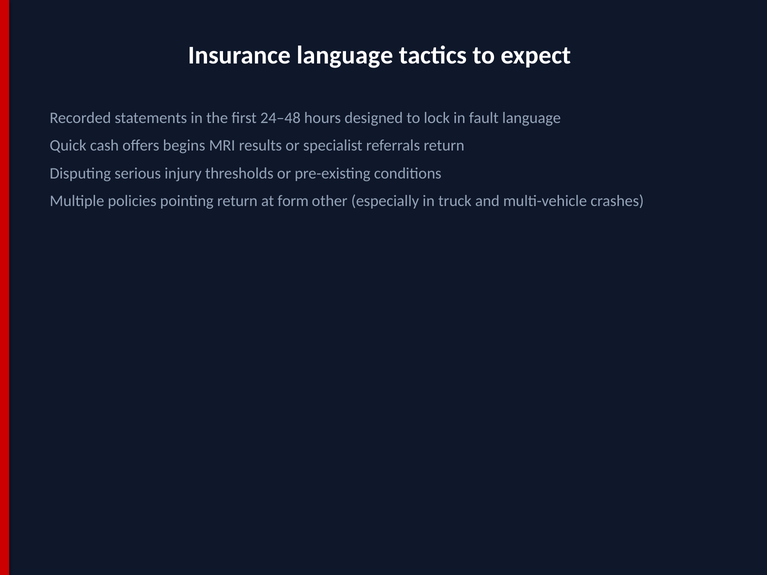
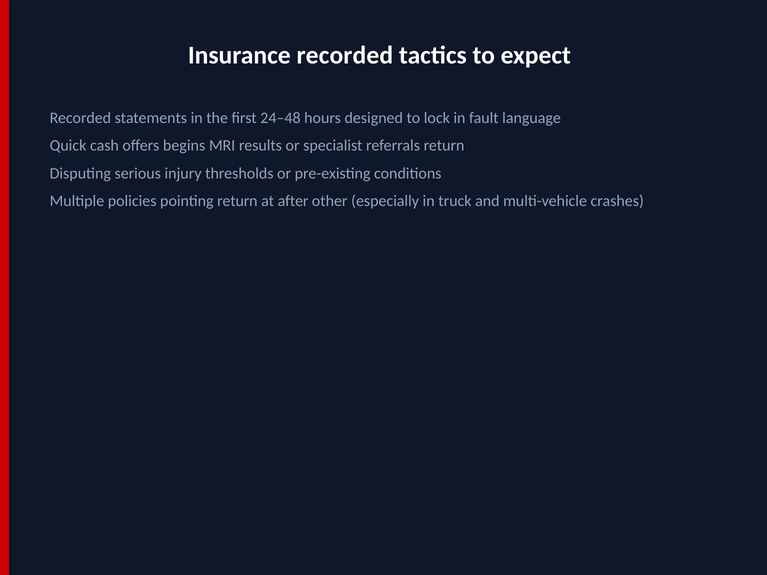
Insurance language: language -> recorded (345, 55)
form: form -> after (293, 201)
